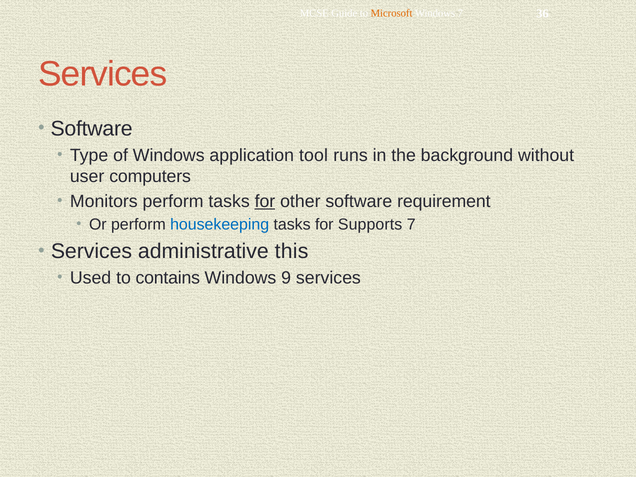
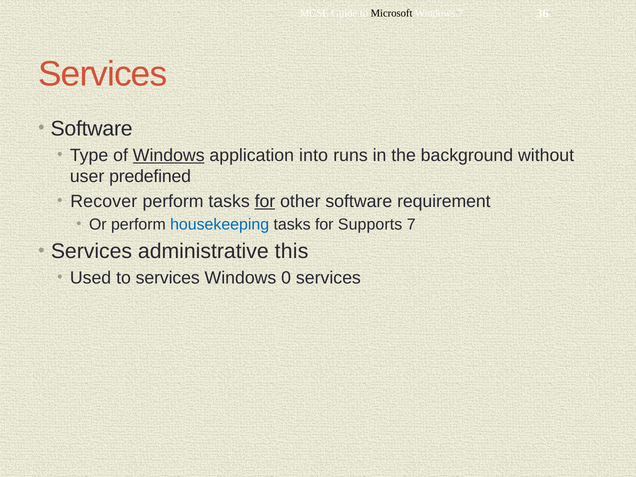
Microsoft colour: orange -> black (392, 13)
Windows underline: none -> present (169, 155)
tool: tool -> into (314, 155)
computers: computers -> predefined (150, 177)
Monitors: Monitors -> Recover (104, 201)
to contains: contains -> services (168, 278)
9: 9 -> 0 (286, 278)
